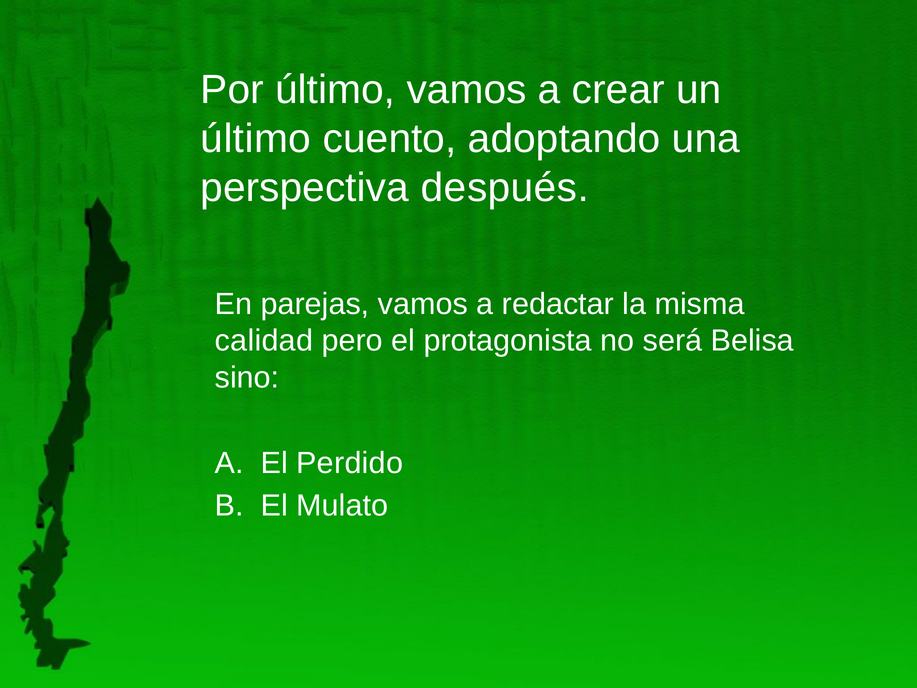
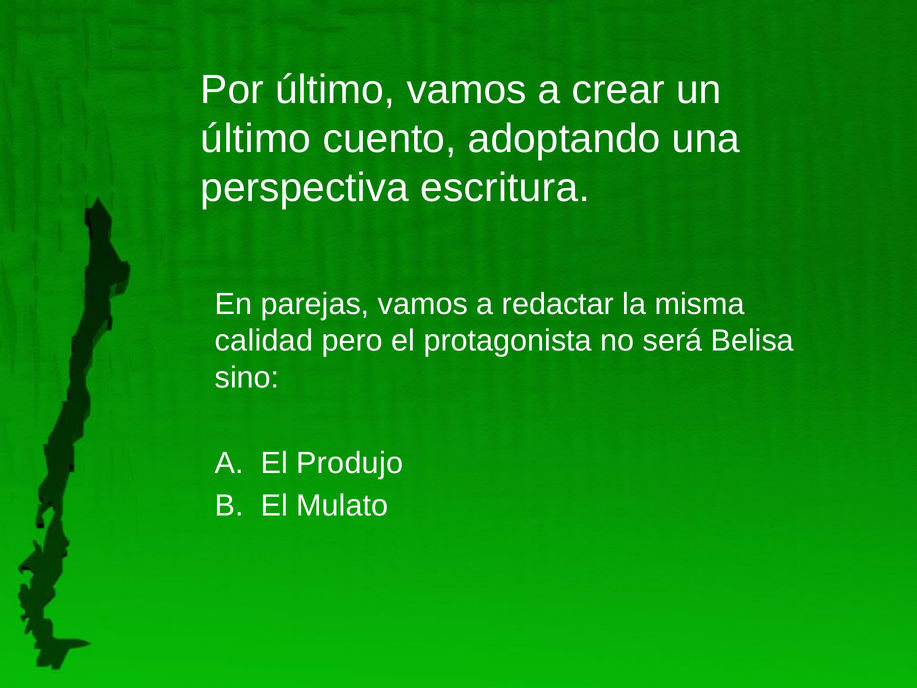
después: después -> escritura (505, 188)
Perdido: Perdido -> Produjo (350, 463)
